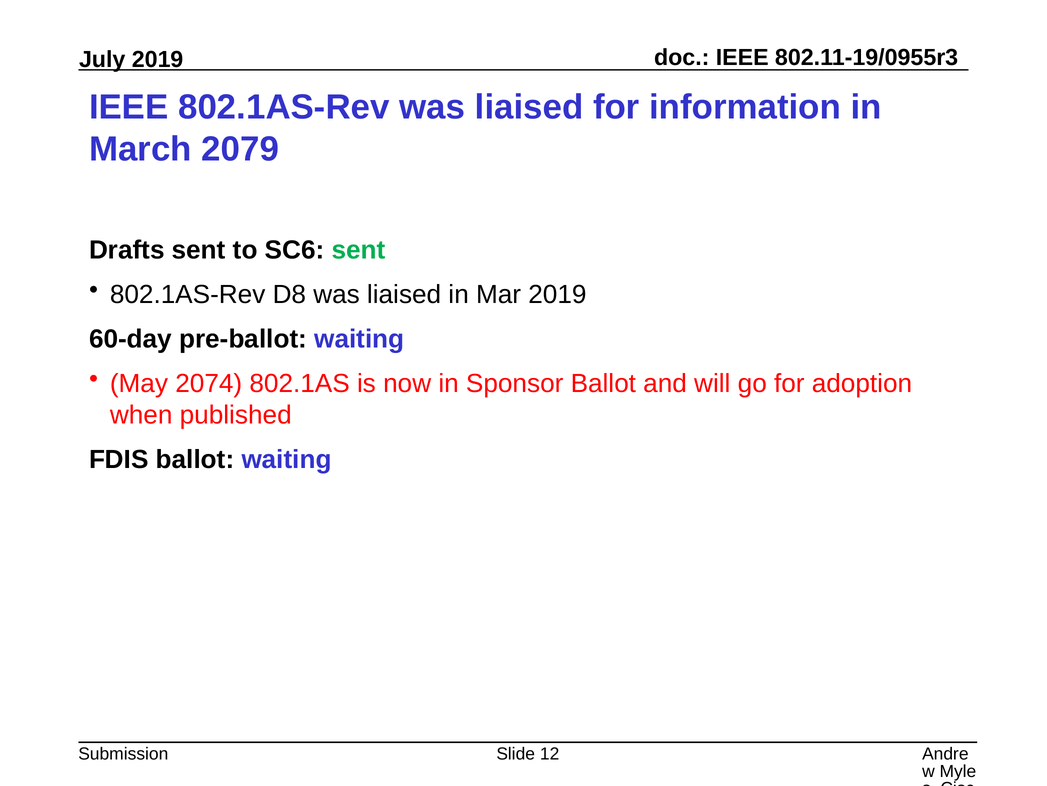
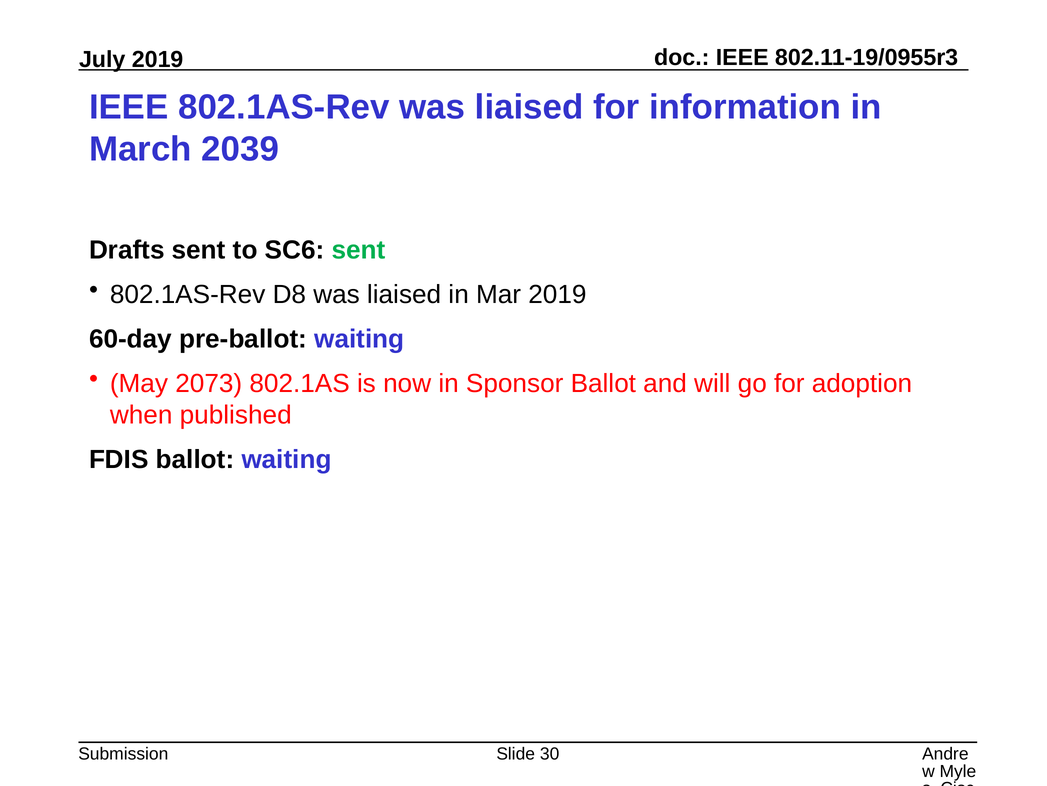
2079: 2079 -> 2039 (240, 149)
2074: 2074 -> 2073 (209, 383)
12: 12 -> 30 (550, 753)
